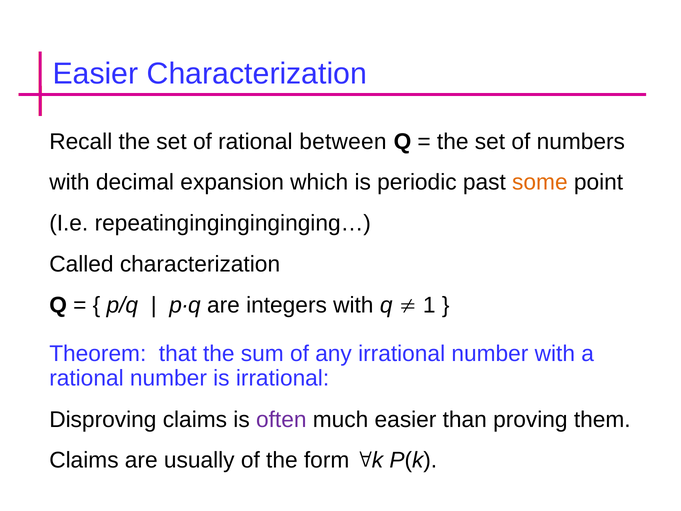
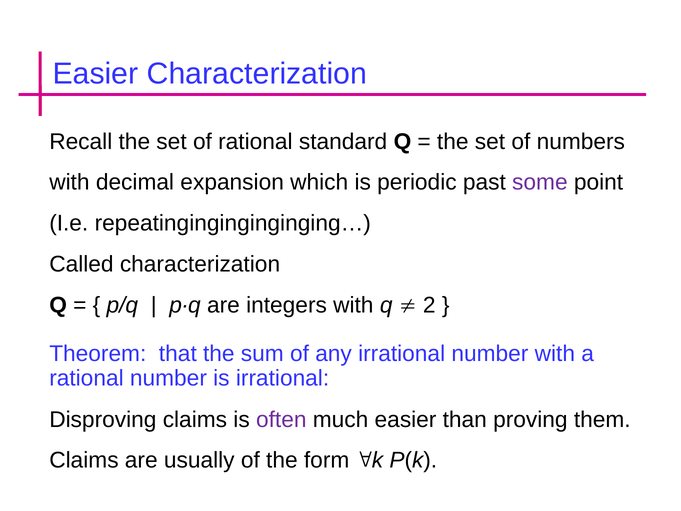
between: between -> standard (343, 142)
some colour: orange -> purple (540, 182)
1: 1 -> 2 (429, 305)
